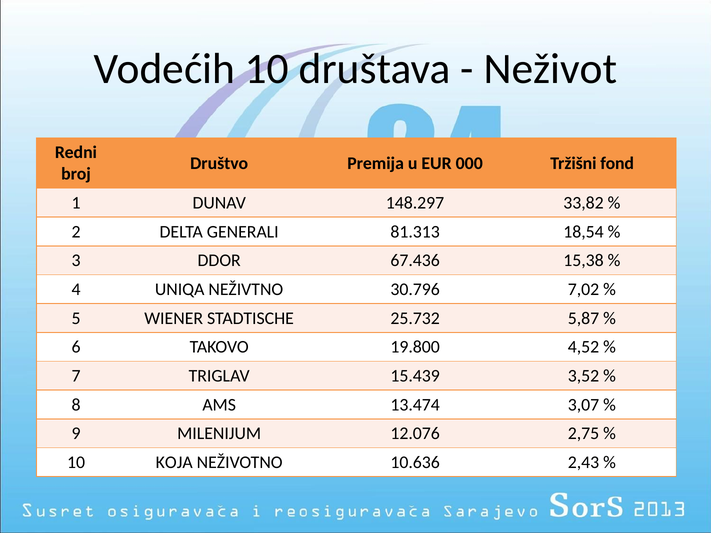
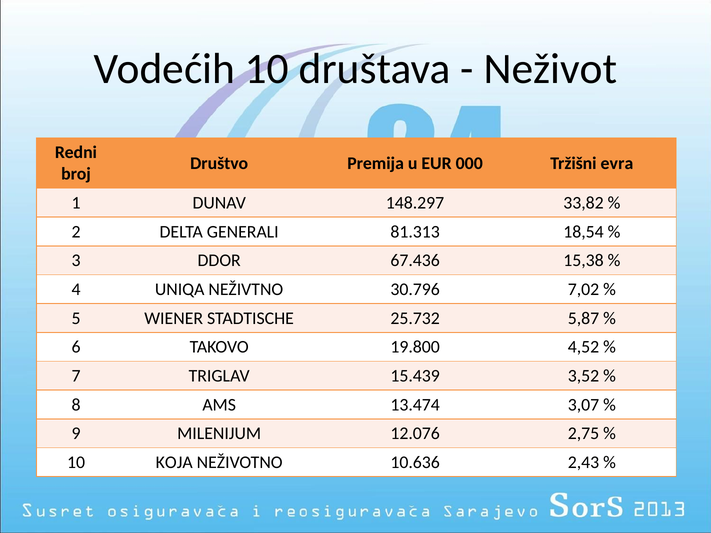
fоnd: fоnd -> evra (617, 163)
